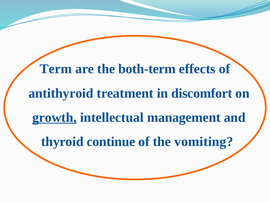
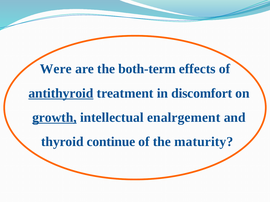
Term: Term -> Were (56, 69)
antithyroid underline: none -> present (61, 93)
management: management -> enalrgement (184, 118)
vomiting: vomiting -> maturity (204, 142)
